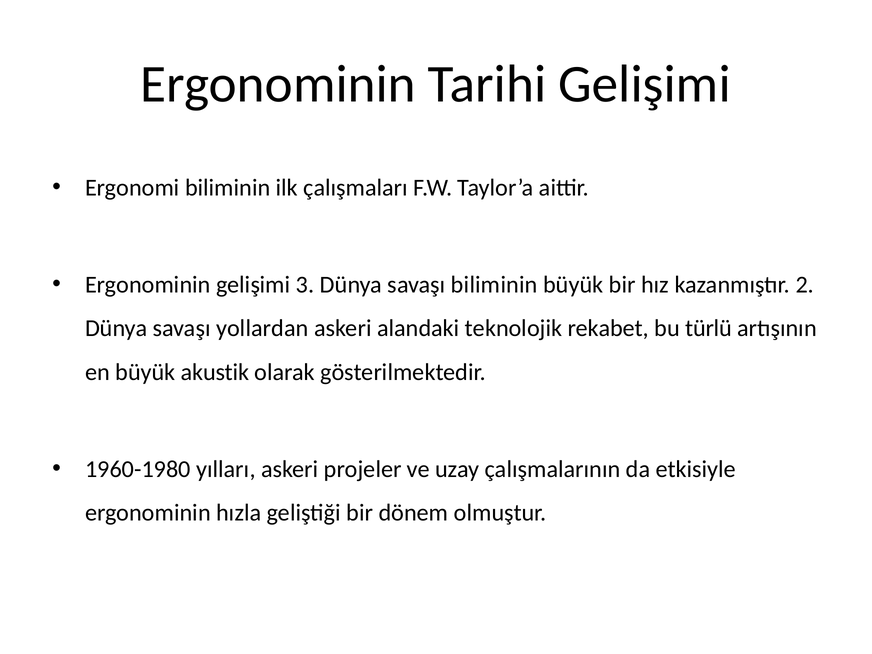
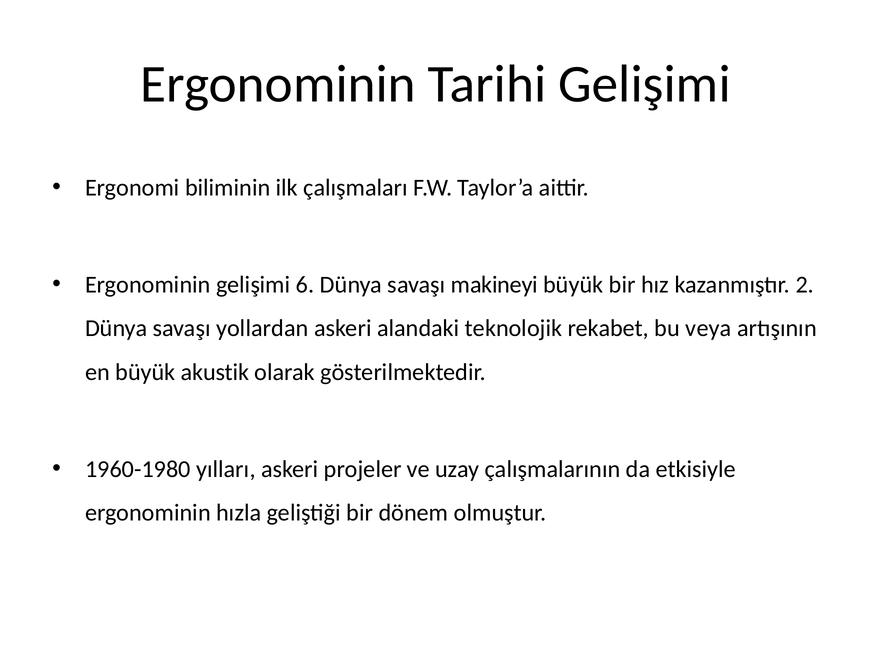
3: 3 -> 6 (305, 285)
savaşı biliminin: biliminin -> makineyi (494, 285)
türlü: türlü -> veya (708, 328)
